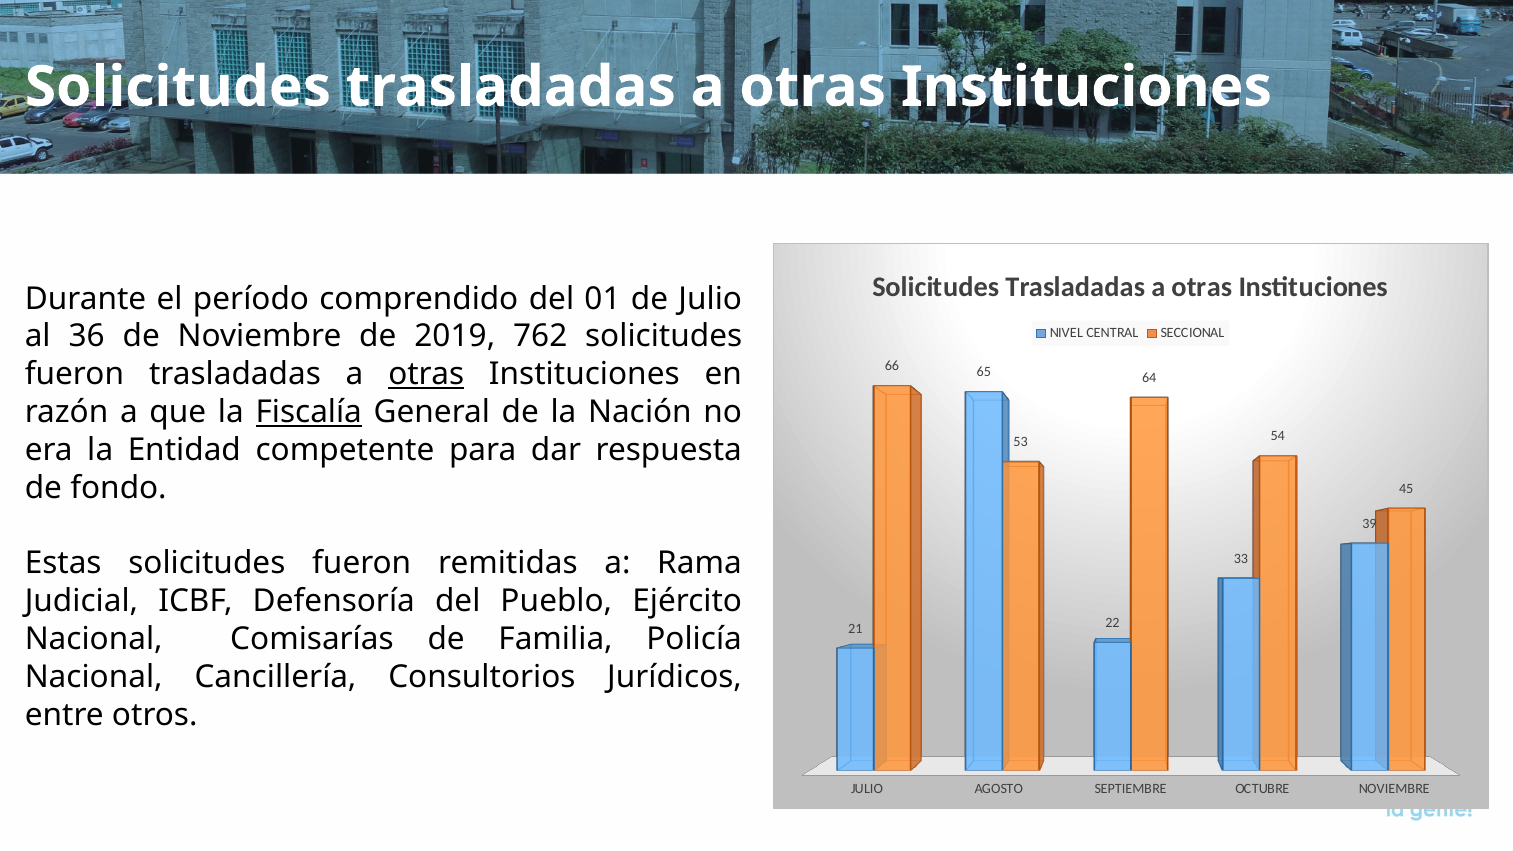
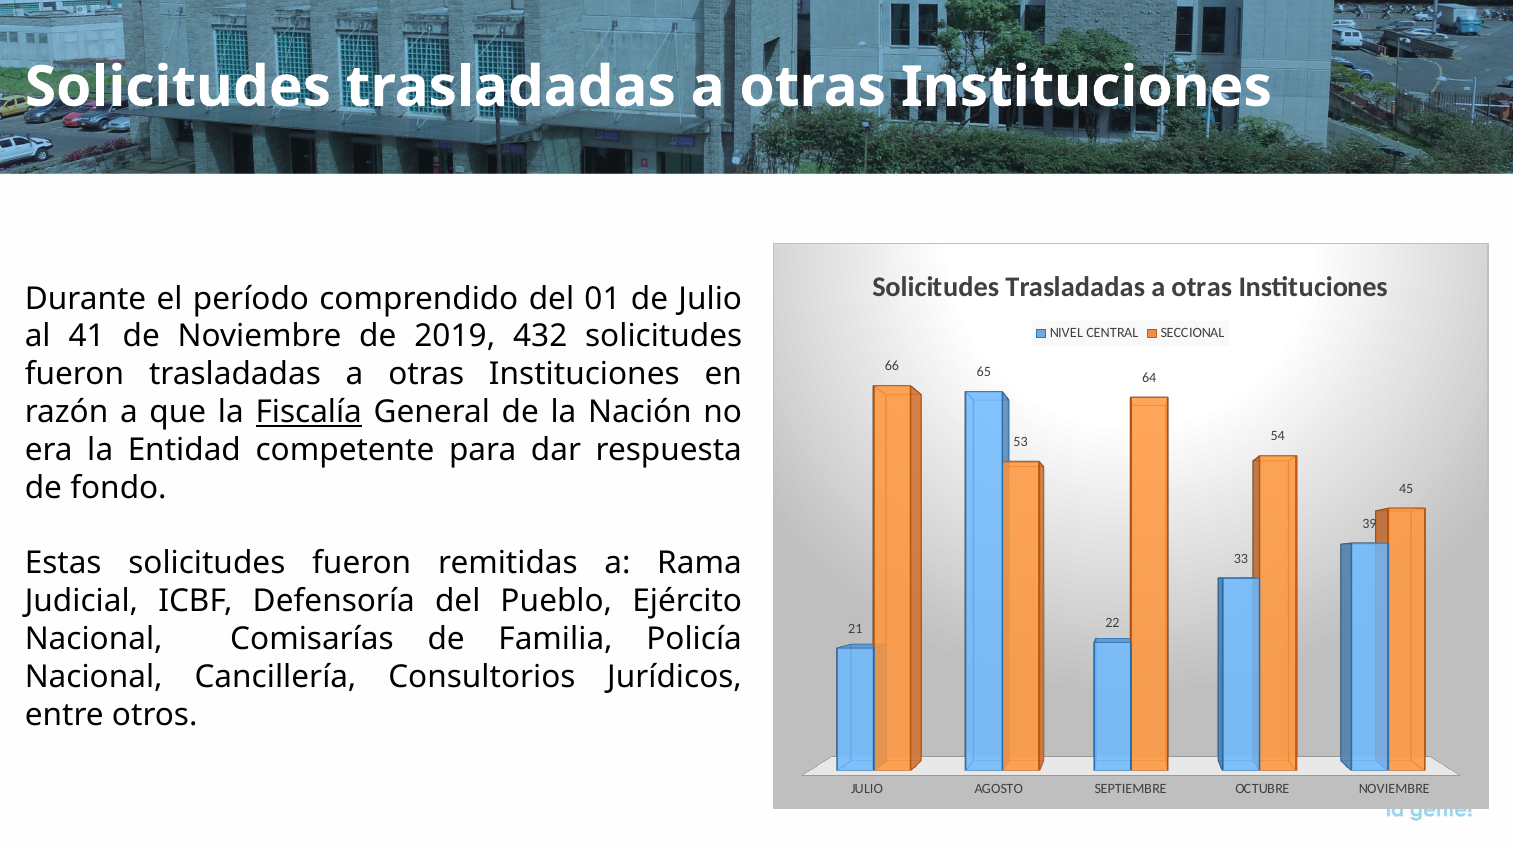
36: 36 -> 41 (87, 336)
762: 762 -> 432 (540, 336)
otras underline: present -> none (426, 374)
